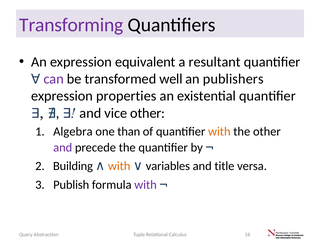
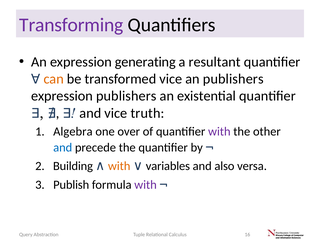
equivalent: equivalent -> generating (145, 62)
can colour: purple -> orange (54, 79)
transformed well: well -> vice (171, 79)
expression properties: properties -> publishers (126, 96)
vice other: other -> truth (147, 113)
than: than -> over (129, 132)
with colour: orange -> purple (219, 132)
and colour: purple -> blue (63, 147)
title: title -> also (224, 166)
